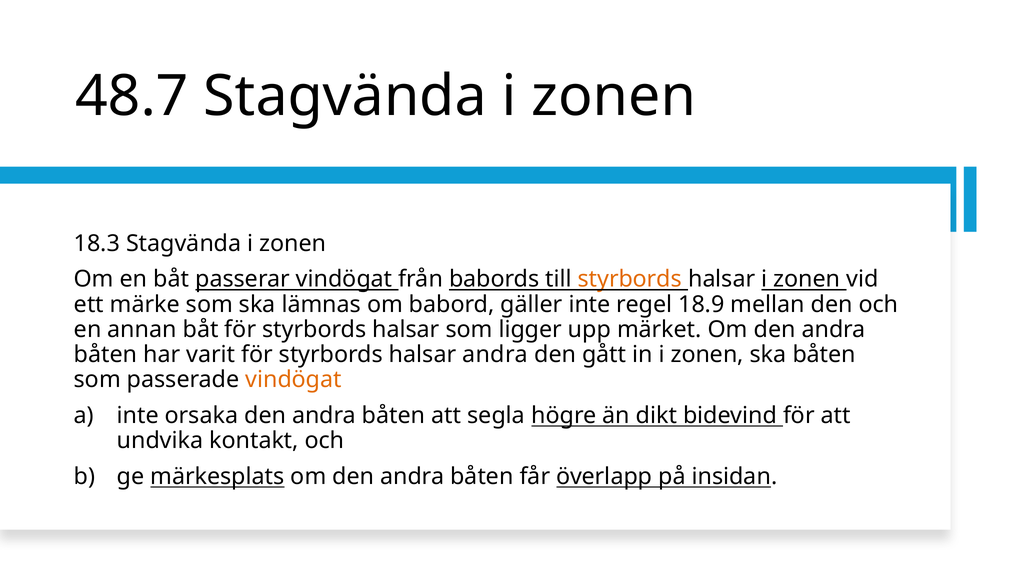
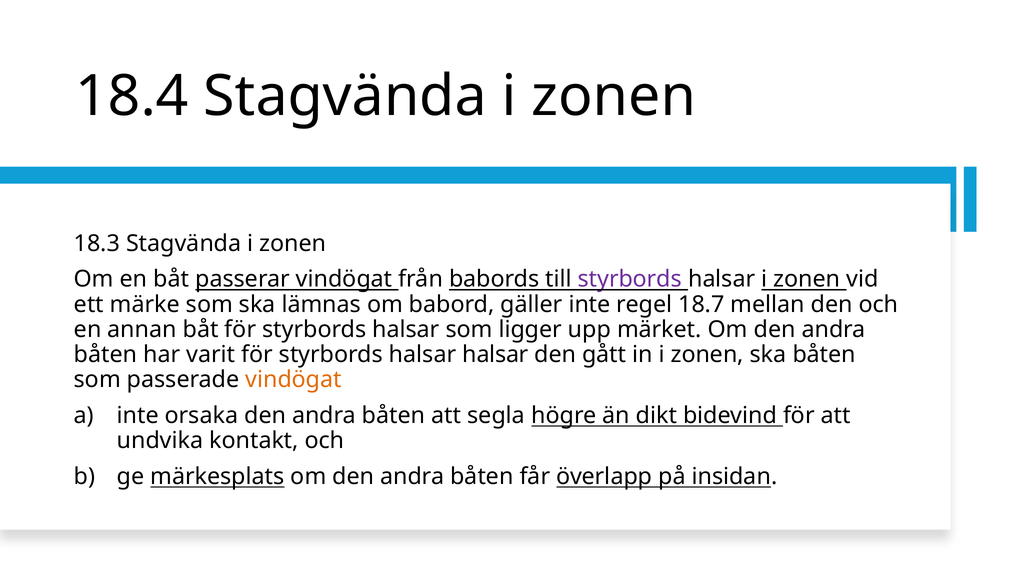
48.7: 48.7 -> 18.4 (132, 96)
styrbords colour: orange -> purple (630, 280)
18.9: 18.9 -> 18.7 (701, 305)
halsar andra: andra -> halsar (495, 355)
